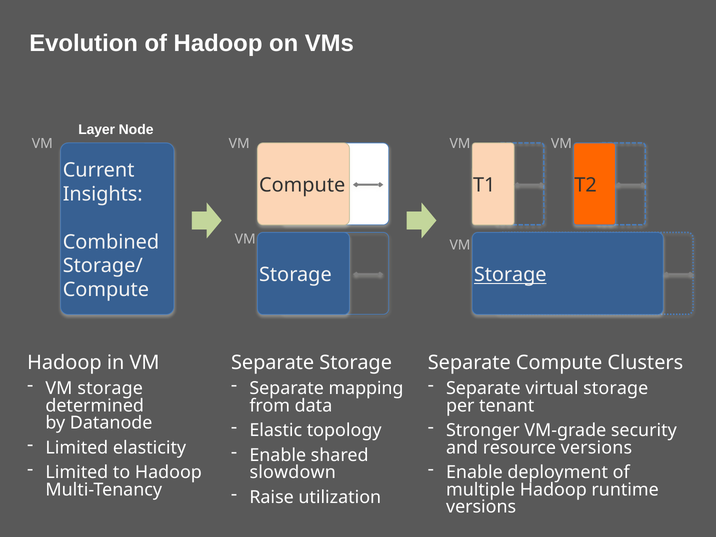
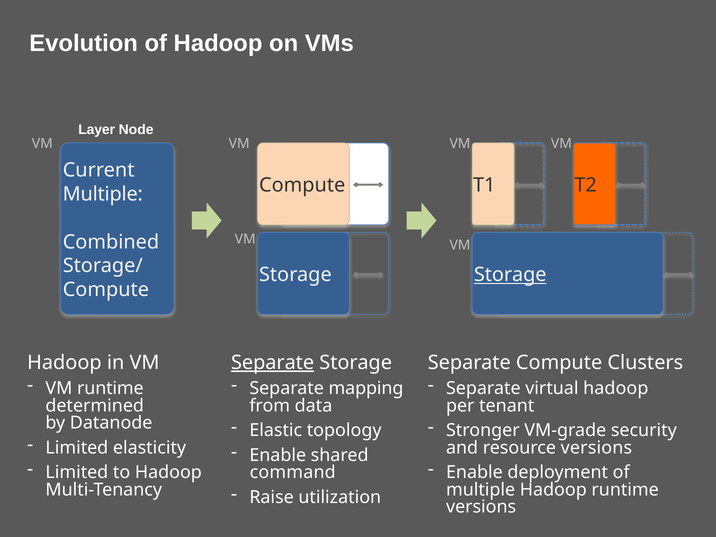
Insights: Insights -> Multiple (103, 194)
Separate underline: none -> present (273, 363)
VM storage: storage -> runtime (110, 389)
virtual storage: storage -> hadoop (616, 389)
slowdown: slowdown -> command (293, 472)
